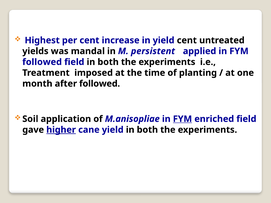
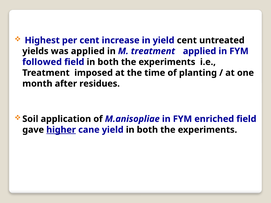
was mandal: mandal -> applied (88, 51)
M persistent: persistent -> treatment (153, 51)
after followed: followed -> residues (100, 84)
FYM underline: present -> none (182, 119)
